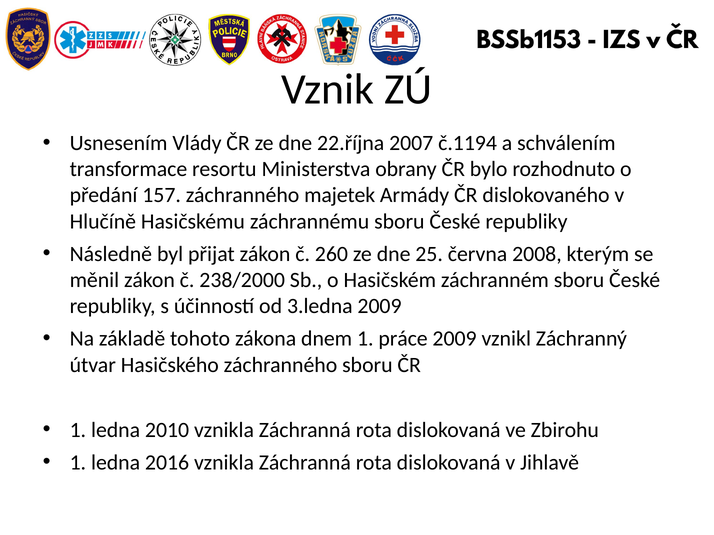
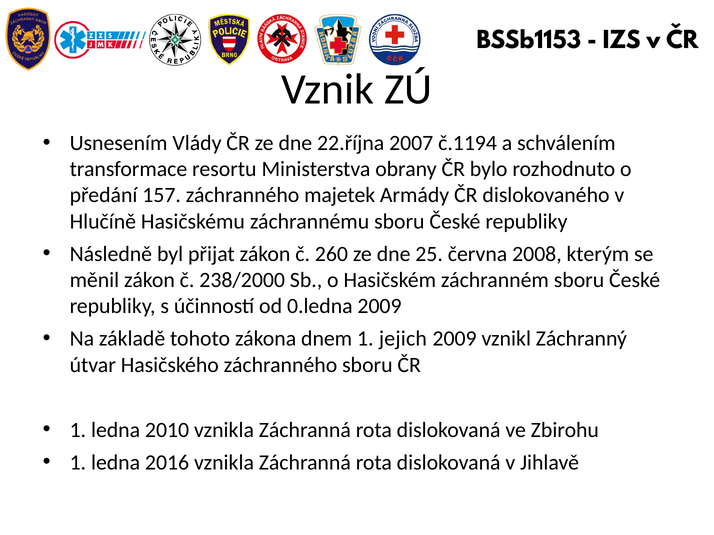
3.ledna: 3.ledna -> 0.ledna (320, 307)
práce: práce -> jejich (403, 339)
